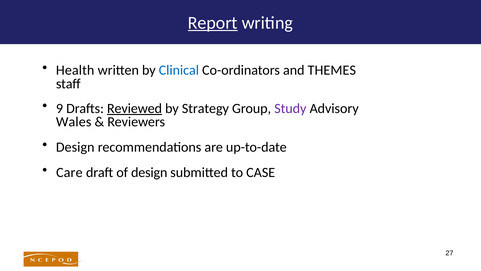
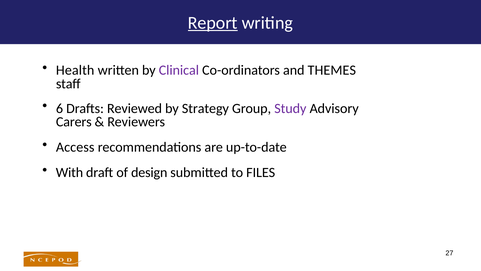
Clinical colour: blue -> purple (179, 70)
9: 9 -> 6 (59, 108)
Reviewed underline: present -> none (135, 108)
Wales: Wales -> Carers (74, 122)
Design: Design -> Access (75, 147)
Care: Care -> With (69, 172)
CASE: CASE -> FILES (261, 172)
